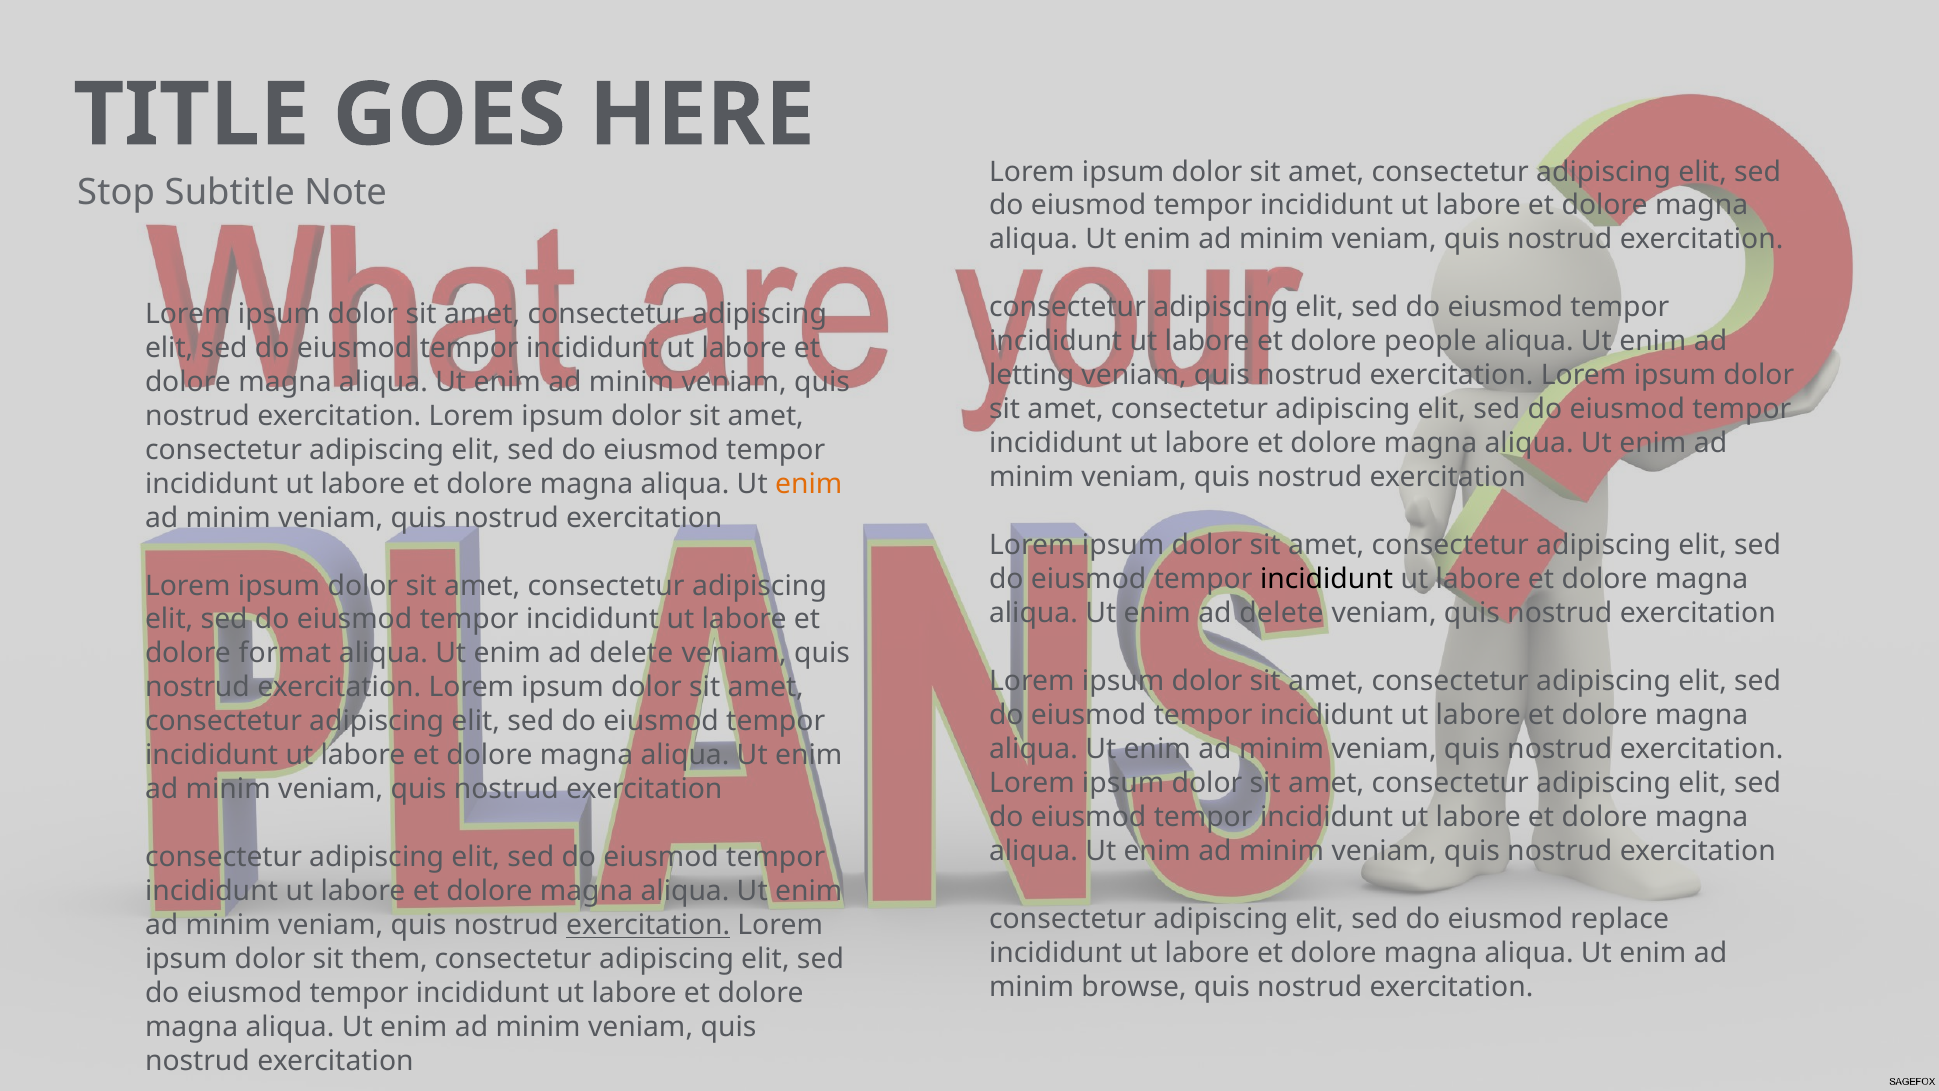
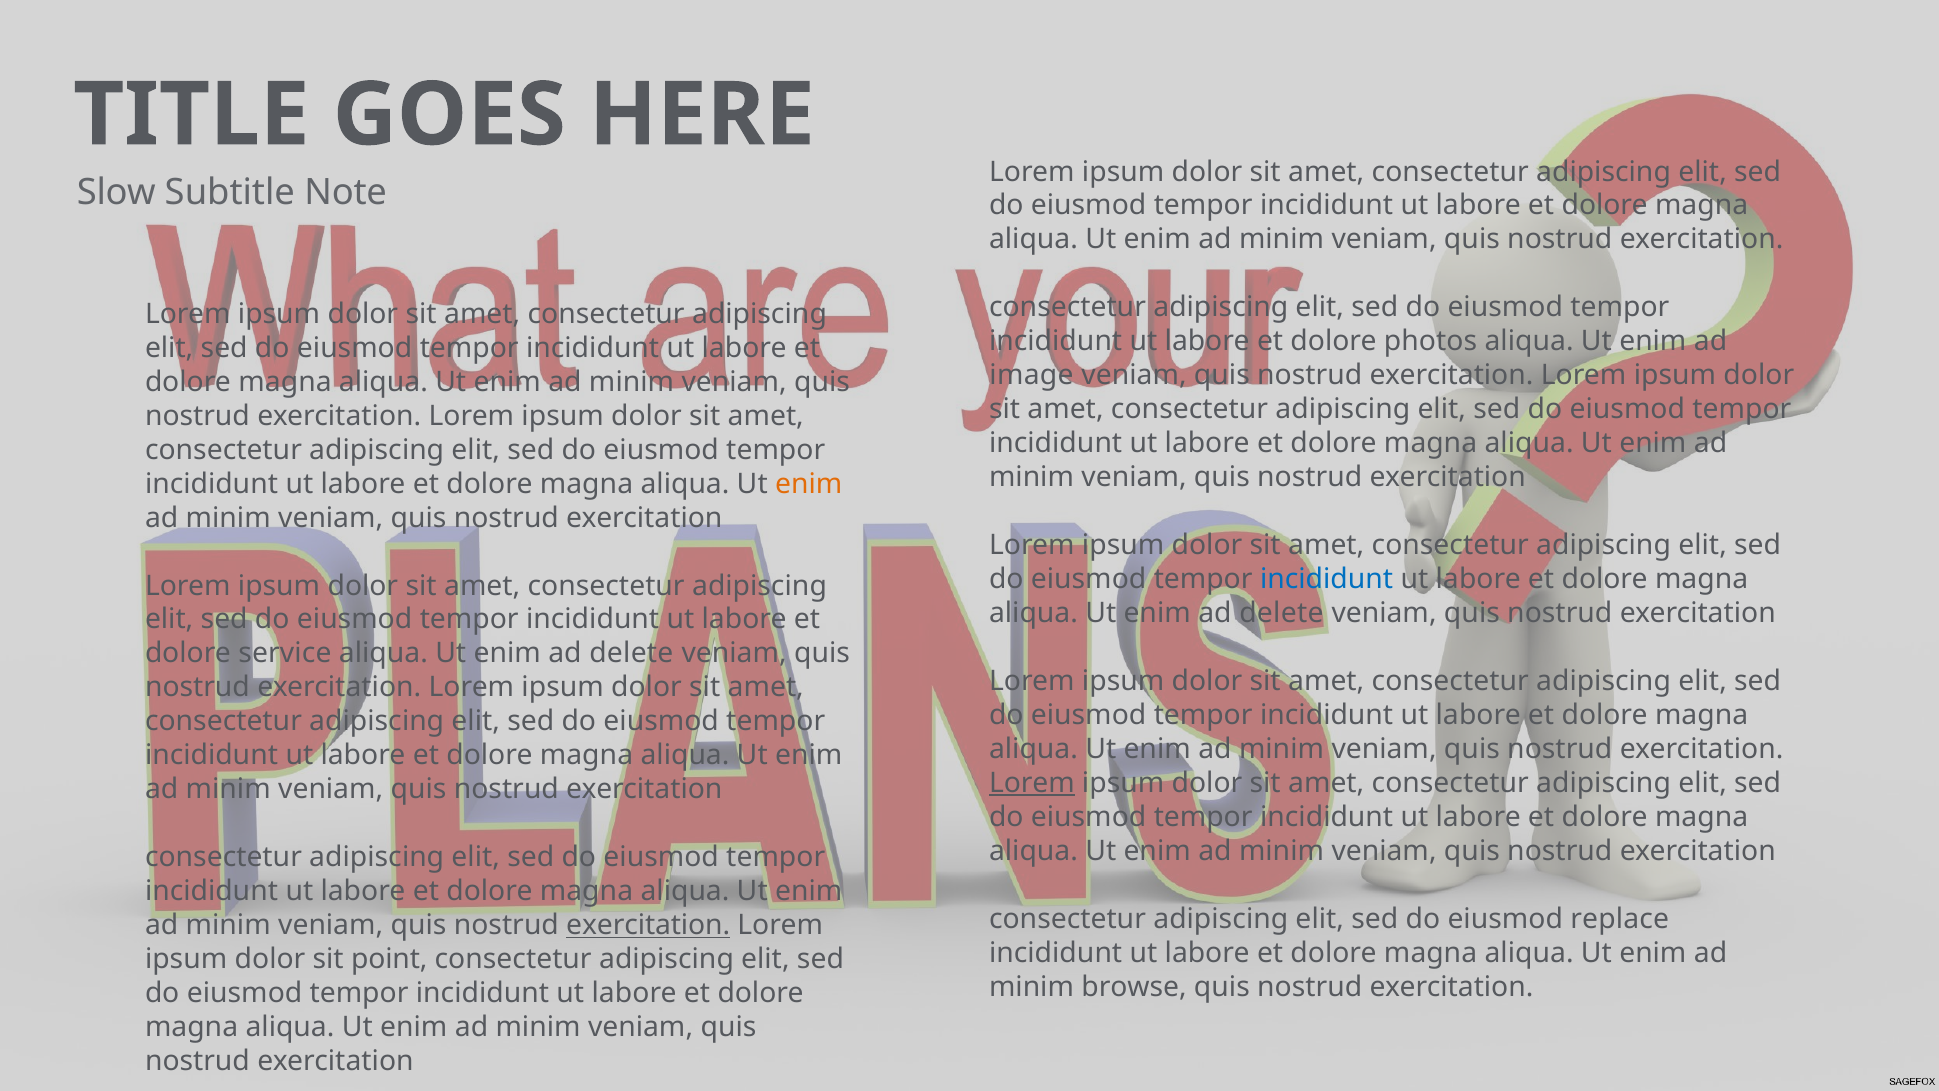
Stop: Stop -> Slow (116, 192)
people: people -> photos (1431, 341)
letting: letting -> image (1031, 375)
incididunt colour: black -> blue (1327, 579)
format: format -> service (285, 653)
Lorem underline: none -> present (1032, 783)
them: them -> point (389, 959)
